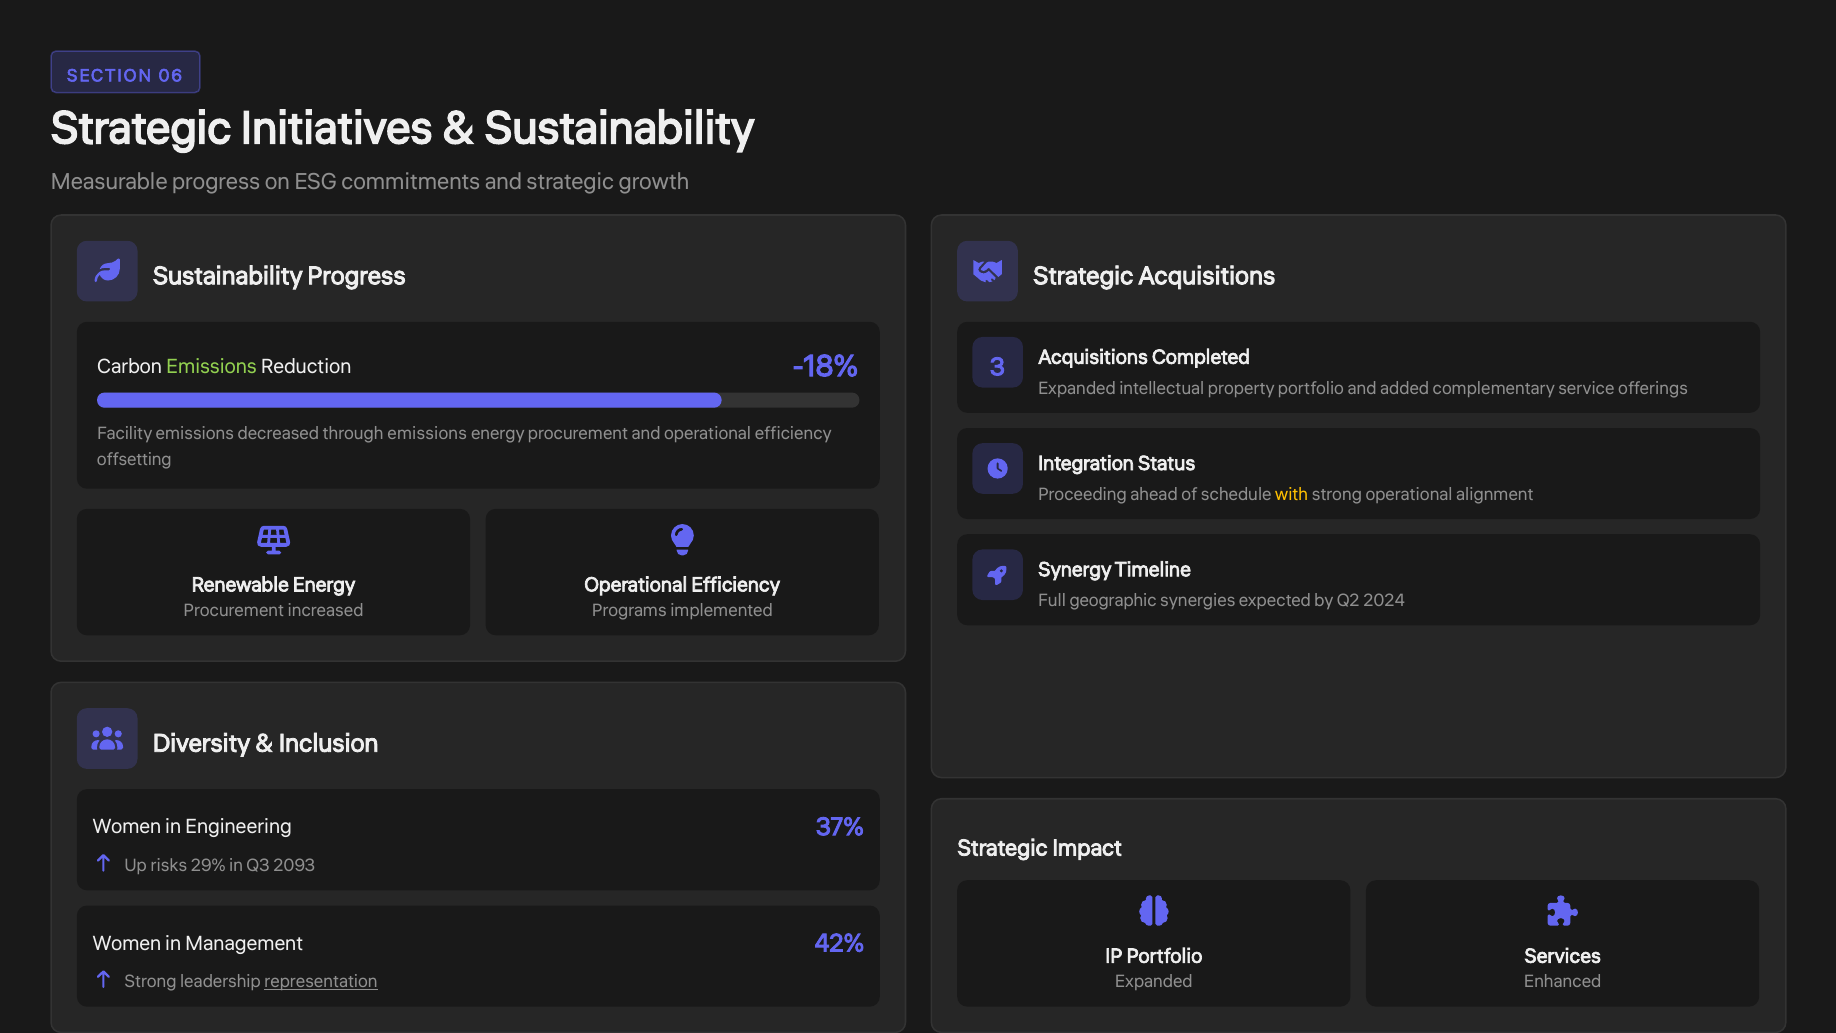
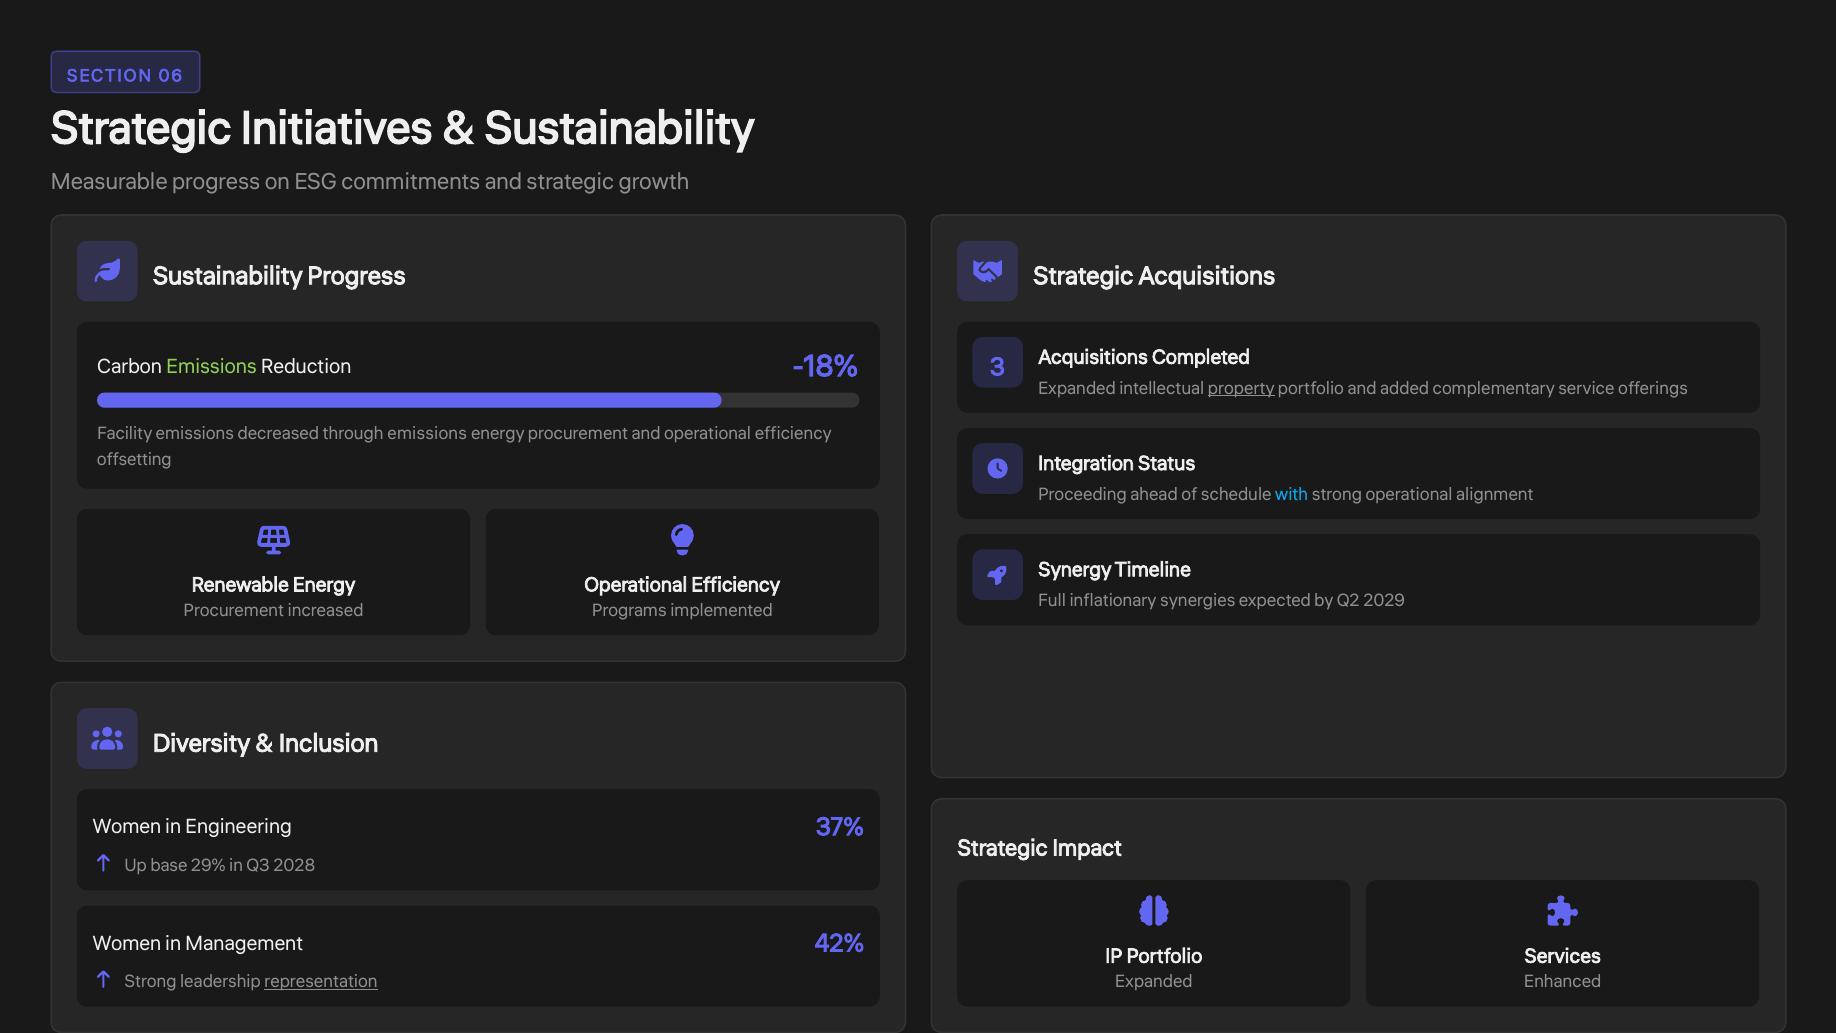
property underline: none -> present (1241, 388)
with colour: yellow -> light blue (1292, 494)
geographic: geographic -> inflationary (1113, 601)
2024: 2024 -> 2029 (1384, 601)
risks: risks -> base (169, 866)
2093: 2093 -> 2028 (294, 866)
